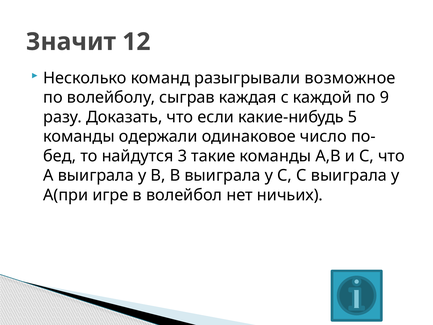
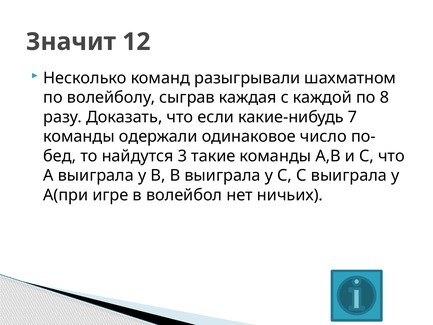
возможное: возможное -> шахматном (350, 78)
9: 9 -> 8 (384, 97)
5: 5 -> 7 (353, 117)
